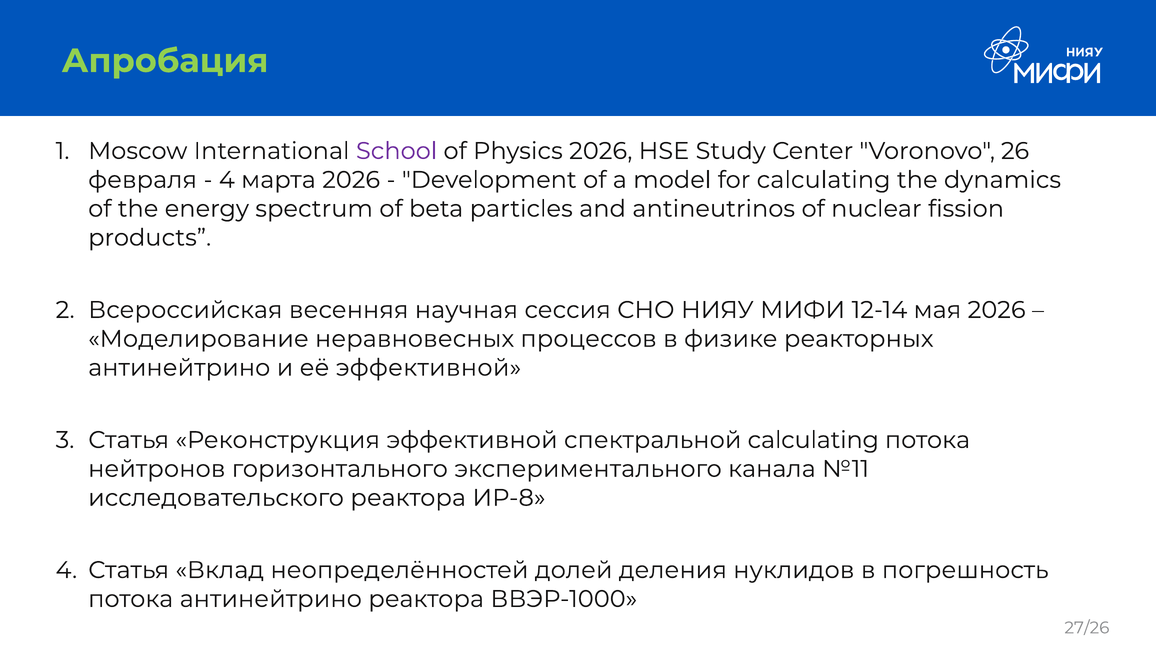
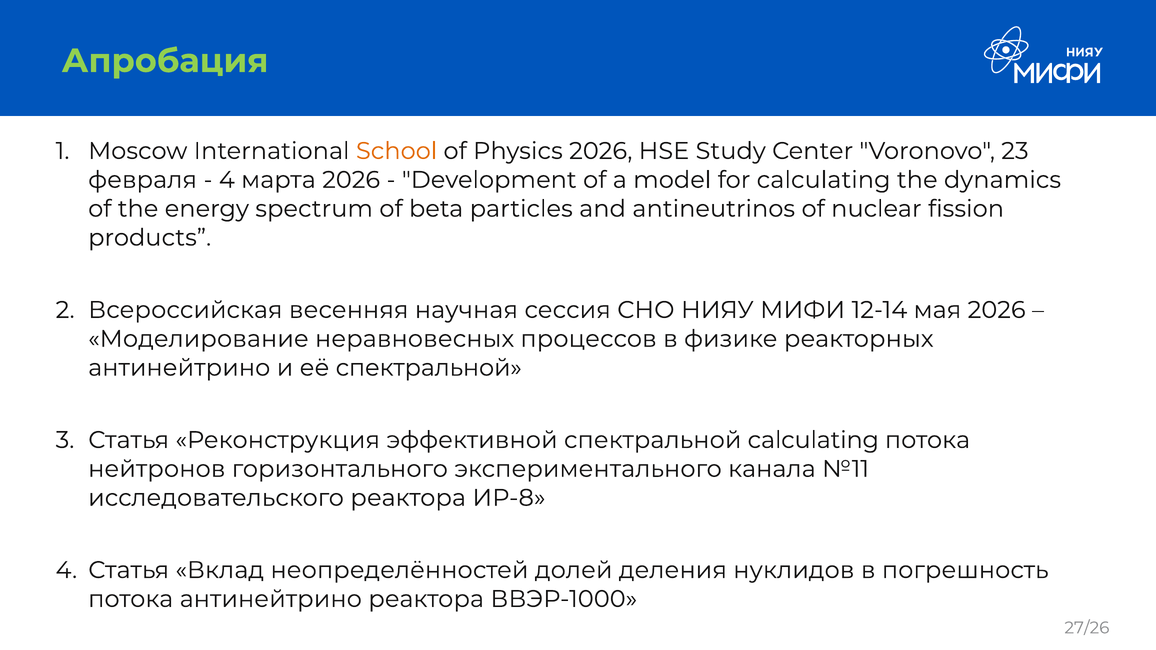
School colour: purple -> orange (397, 151)
26: 26 -> 23 (1015, 151)
её эффективной: эффективной -> спектральной (429, 368)
